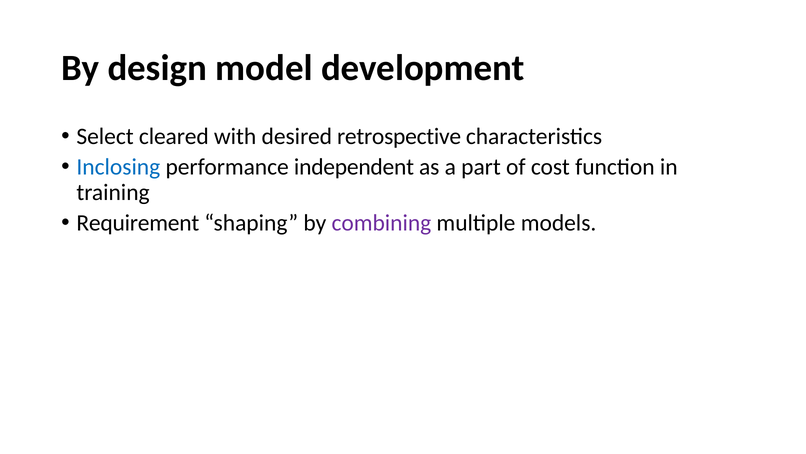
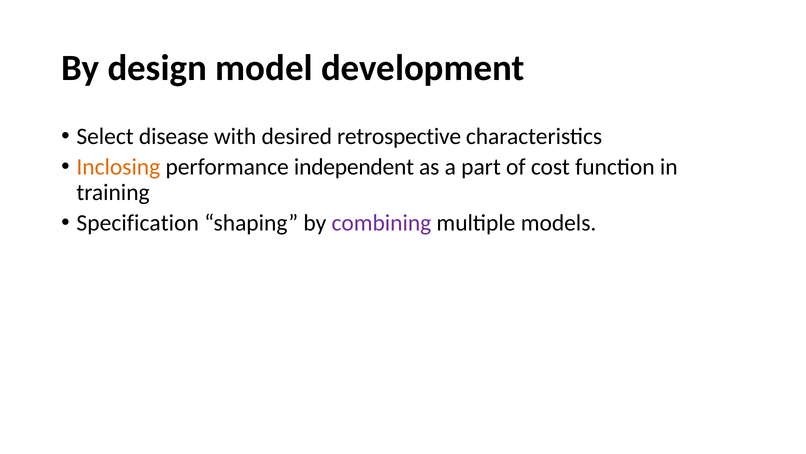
cleared: cleared -> disease (174, 136)
Inclosing colour: blue -> orange (118, 167)
Requirement: Requirement -> Specification (138, 222)
